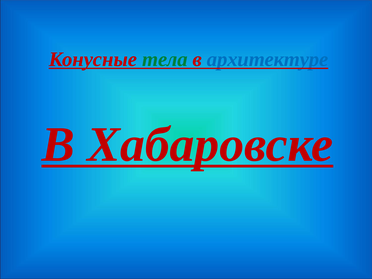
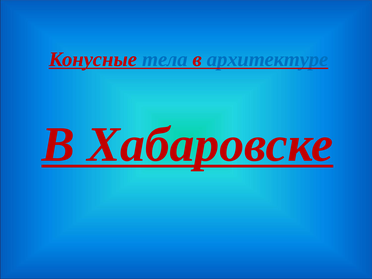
тела colour: green -> blue (165, 59)
